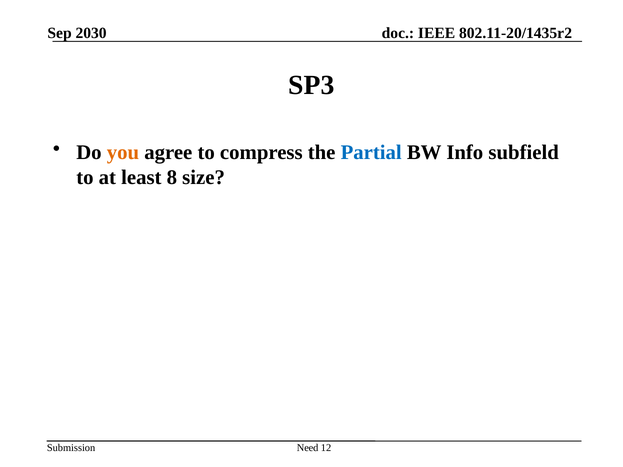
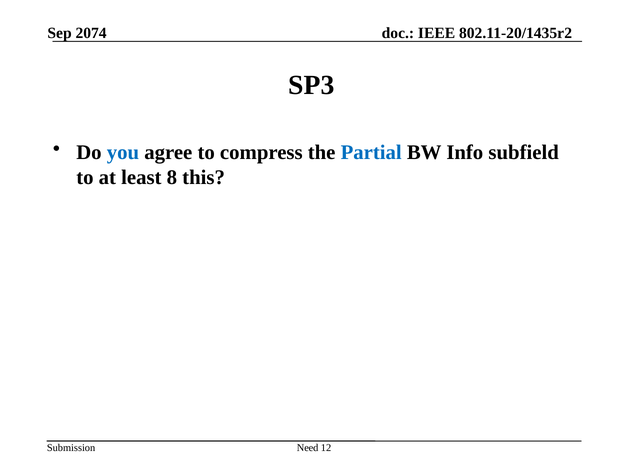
2030: 2030 -> 2074 (91, 33)
you colour: orange -> blue (123, 153)
size: size -> this (204, 177)
